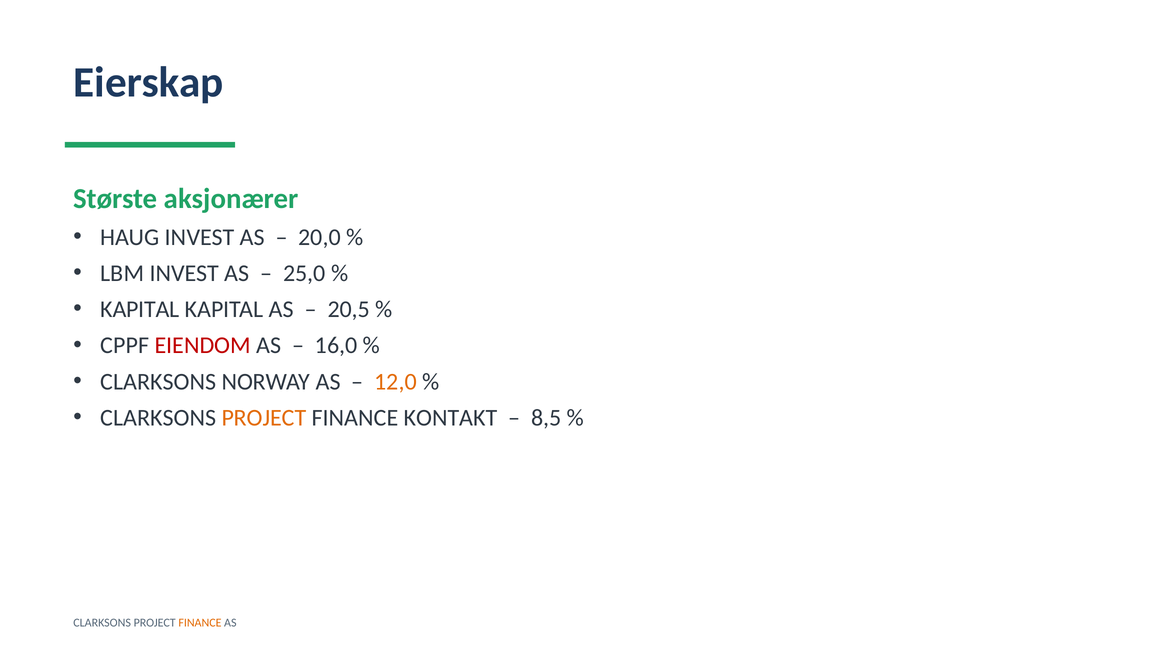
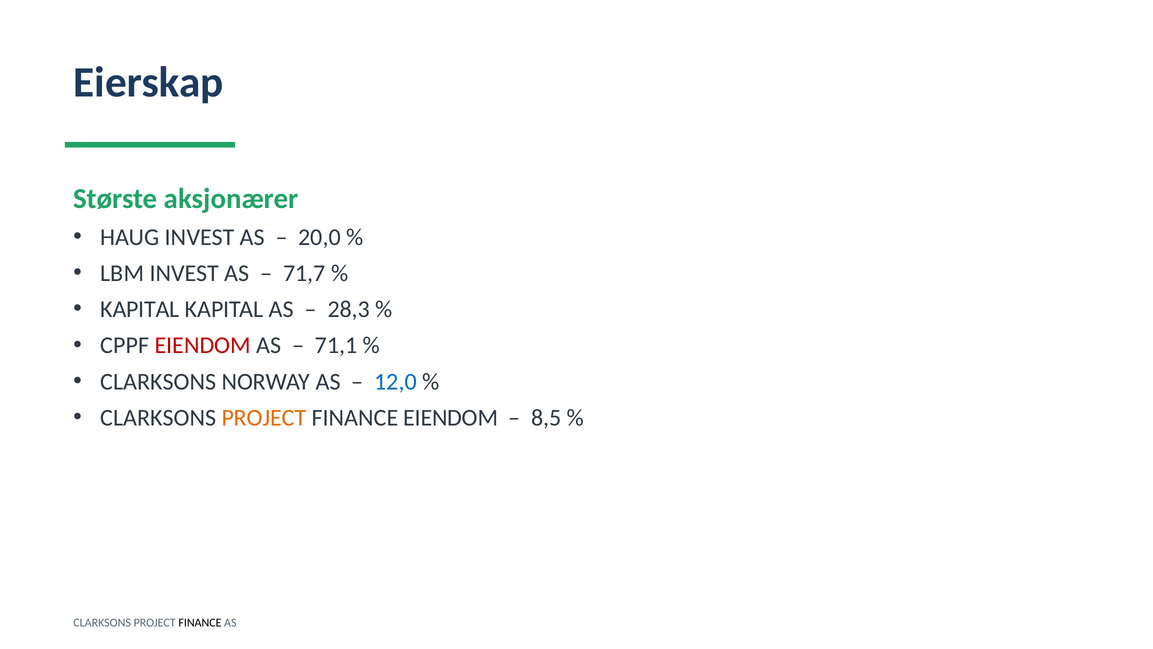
25,0: 25,0 -> 71,7 (304, 273)
20,5: 20,5 -> 28,3 (349, 309)
16,0: 16,0 -> 71,1 (336, 345)
12,0 colour: orange -> blue (395, 381)
FINANCE KONTAKT: KONTAKT -> EIENDOM (451, 417)
FINANCE colour: orange -> black (200, 622)
